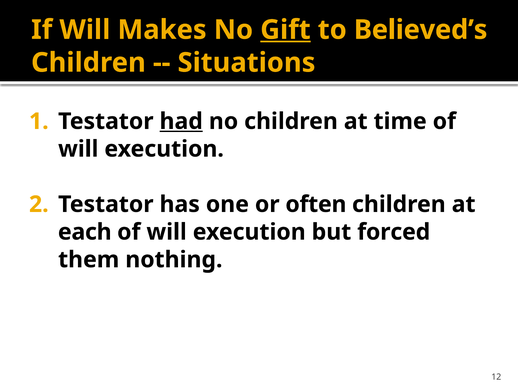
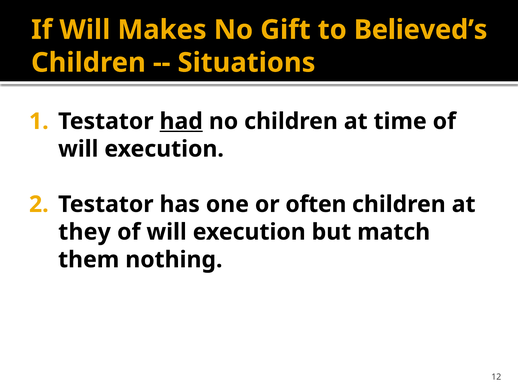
Gift underline: present -> none (285, 30)
each: each -> they (85, 232)
forced: forced -> match (394, 232)
